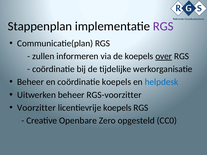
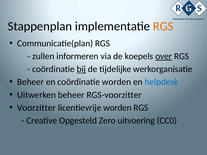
RGS colour: purple -> orange (163, 26)
bij underline: none -> present (81, 69)
coördinatie koepels: koepels -> worden (117, 82)
licentievrije koepels: koepels -> worden (117, 108)
Openbare: Openbare -> Opgesteld (78, 121)
opgesteld: opgesteld -> uitvoering (136, 121)
